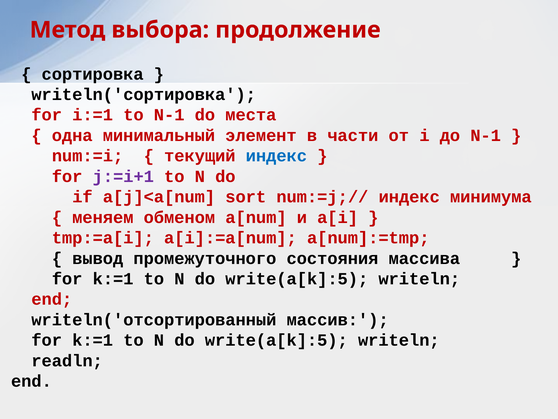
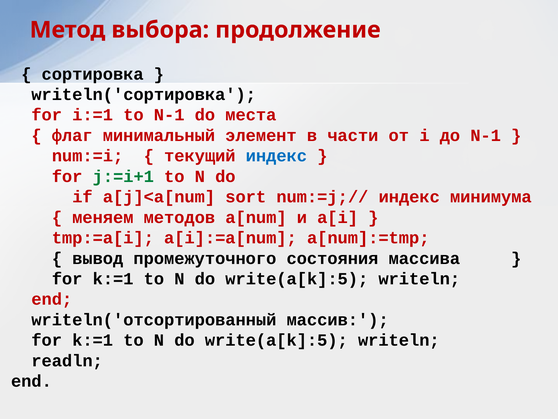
одна: одна -> флаг (72, 135)
j:=i+1 colour: purple -> green (123, 176)
обменом: обменом -> методов (179, 217)
